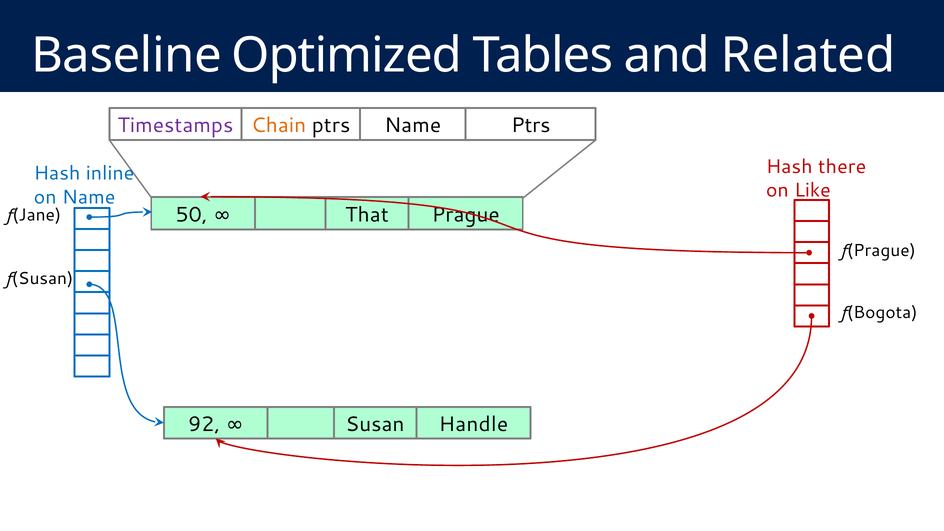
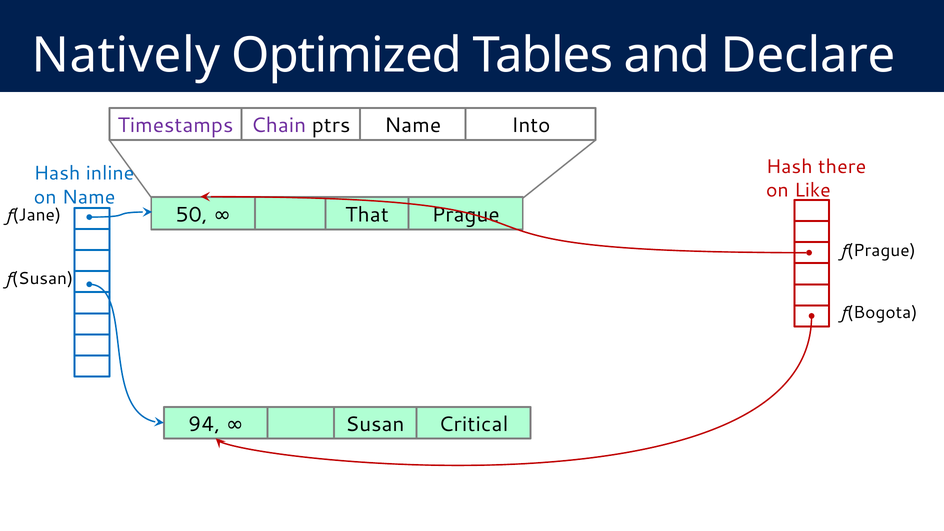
Baseline: Baseline -> Natively (126, 56)
Related: Related -> Declare (808, 56)
Chain colour: orange -> purple (279, 125)
ptrs Ptrs: Ptrs -> Into (531, 125)
92: 92 -> 94 (204, 424)
Handle: Handle -> Critical (473, 424)
